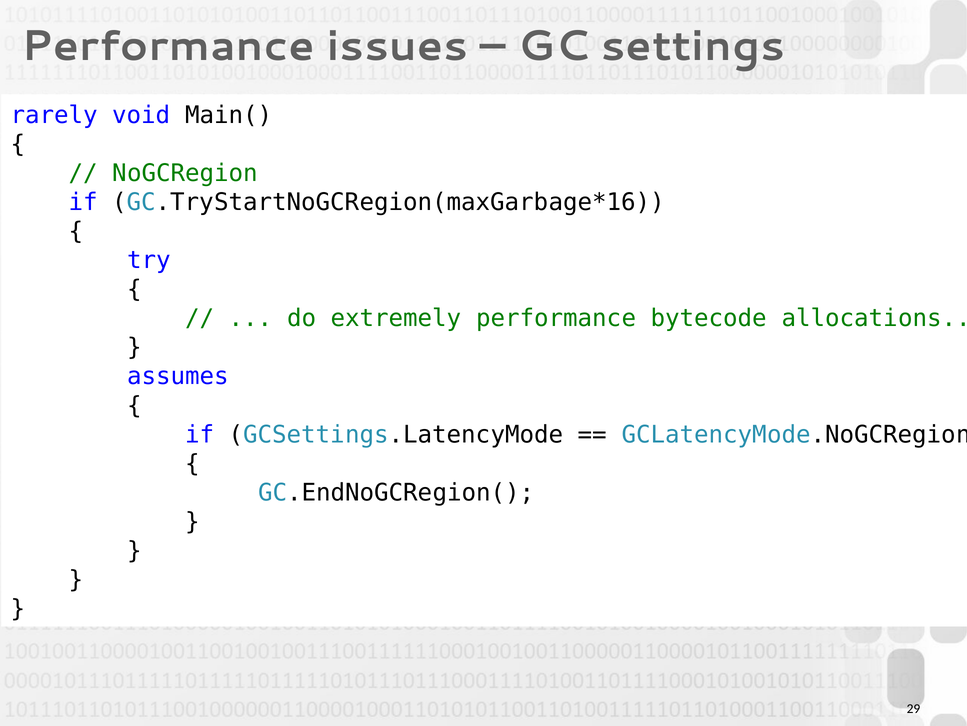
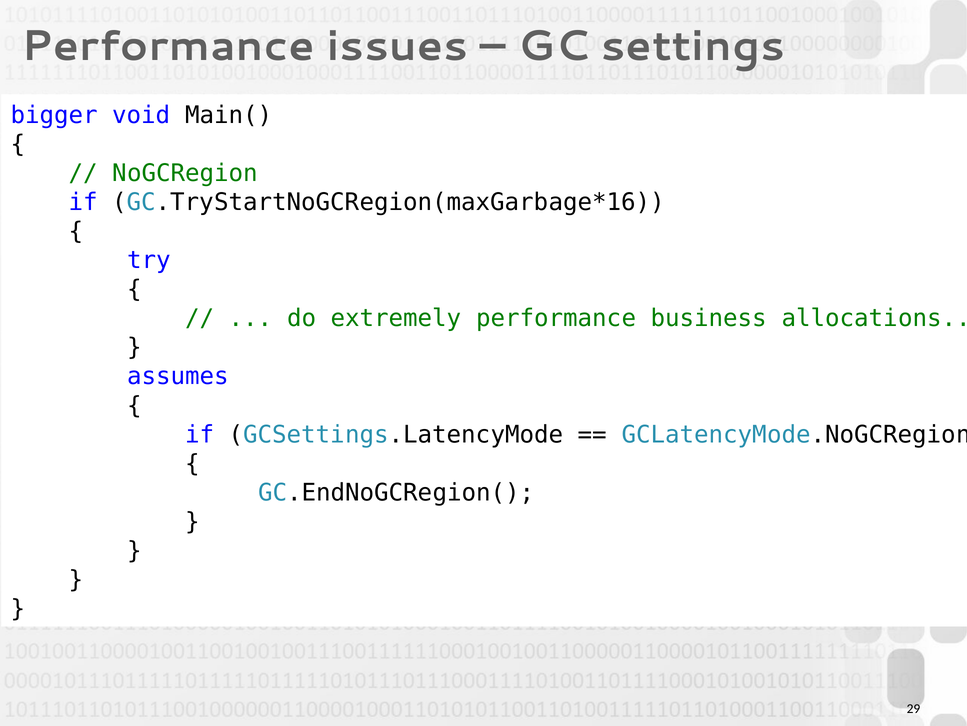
rarely: rarely -> bigger (54, 115)
bytecode: bytecode -> business (709, 318)
